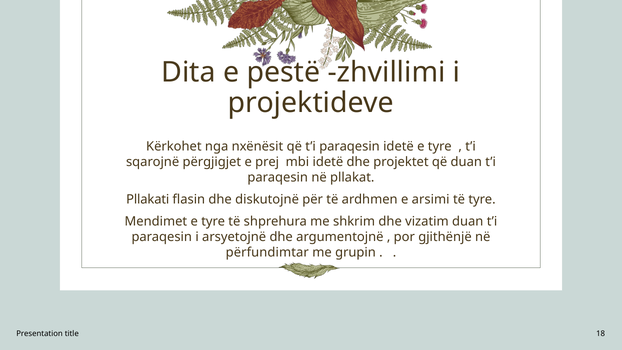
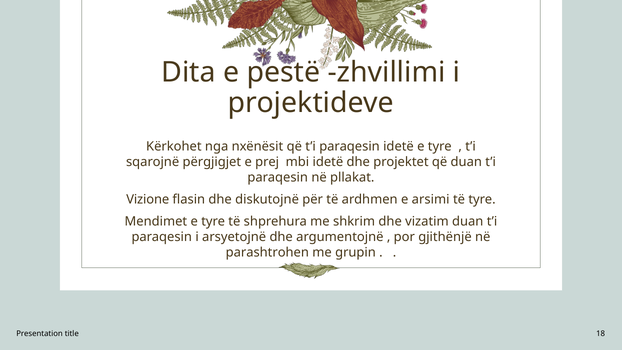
Pllakati: Pllakati -> Vizione (148, 199)
përfundimtar: përfundimtar -> parashtrohen (267, 253)
